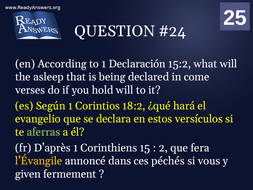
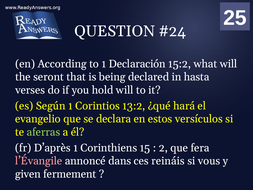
asleep: asleep -> seront (49, 77)
come: come -> hasta (197, 77)
18:2: 18:2 -> 13:2 (134, 106)
l’Évangile colour: yellow -> pink (39, 161)
péchés: péchés -> reináis (168, 161)
